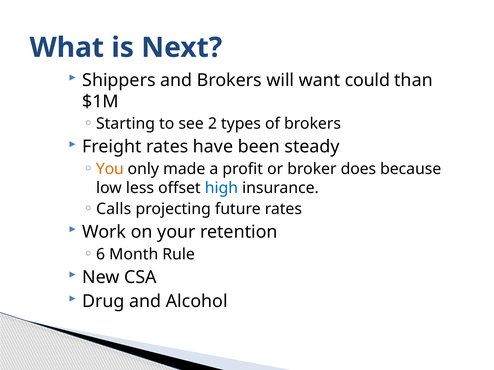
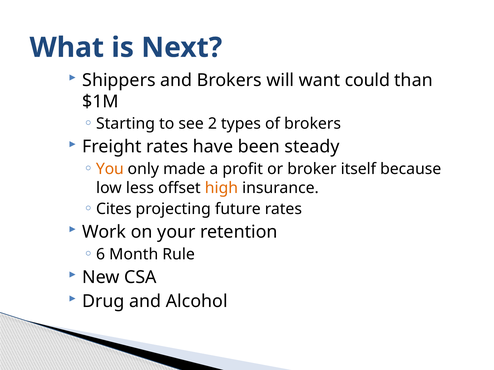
does: does -> itself (358, 169)
high colour: blue -> orange (221, 188)
Calls: Calls -> Cites (114, 209)
